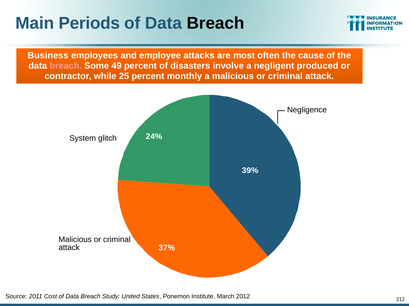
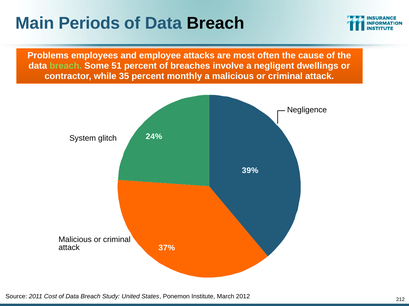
Business: Business -> Problems (48, 56)
breach colour: pink -> light green (66, 66)
49: 49 -> 51 (117, 66)
disasters: disasters -> breaches (190, 66)
produced: produced -> dwellings (318, 66)
25: 25 -> 35 (124, 76)
